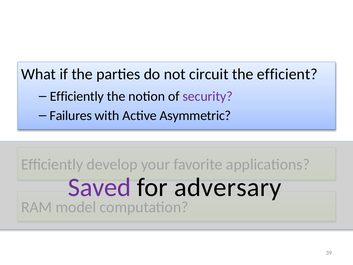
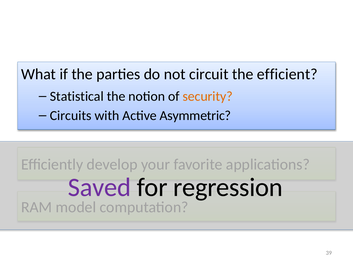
Efficiently: Efficiently -> Statistical (77, 96)
security colour: purple -> orange (208, 96)
Failures: Failures -> Circuits (71, 116)
adversary: adversary -> regression (228, 187)
